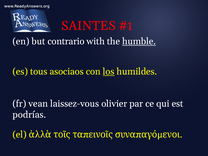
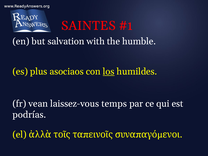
contrario: contrario -> salvation (66, 41)
humble underline: present -> none (139, 41)
tous: tous -> plus (39, 72)
olivier: olivier -> temps (114, 104)
